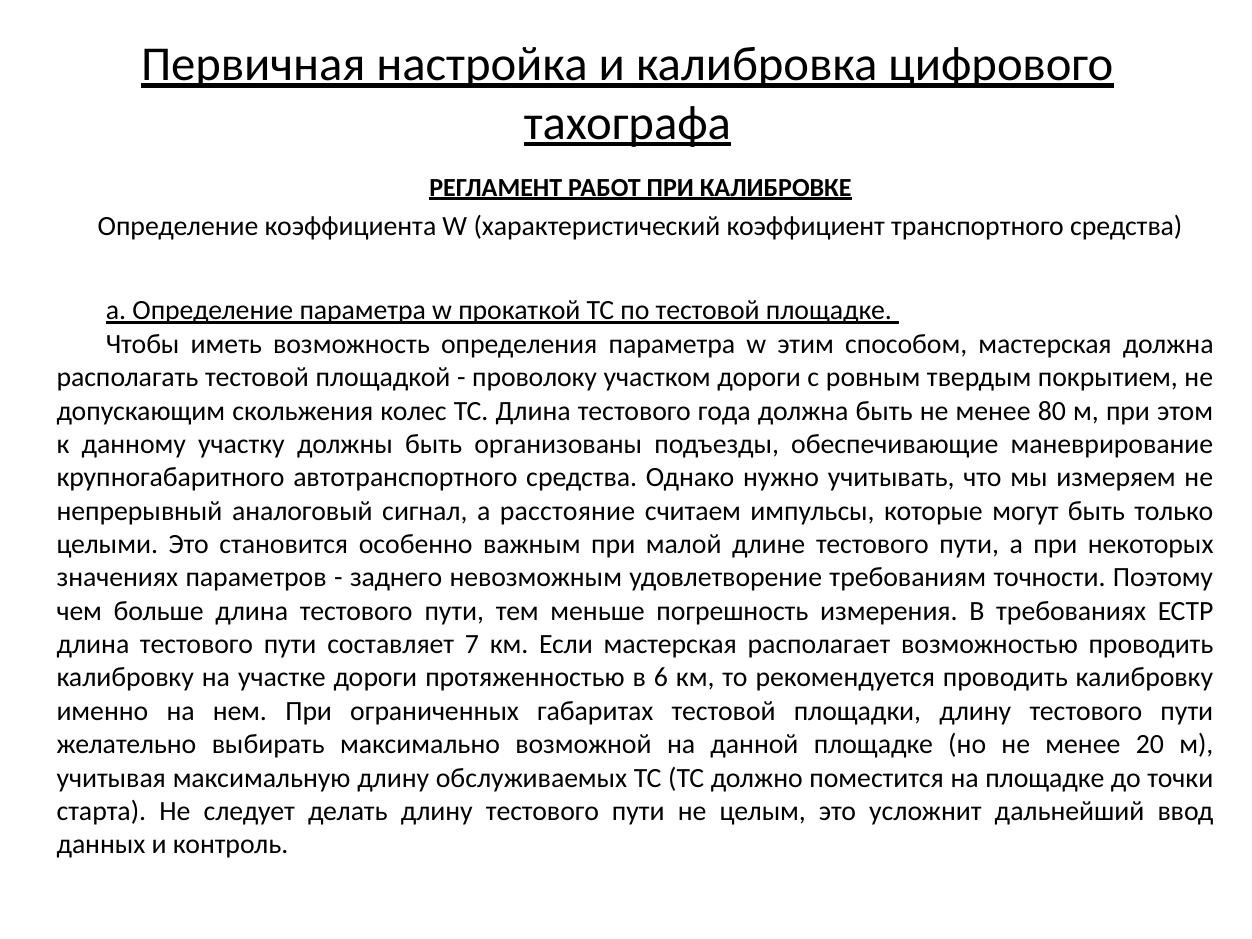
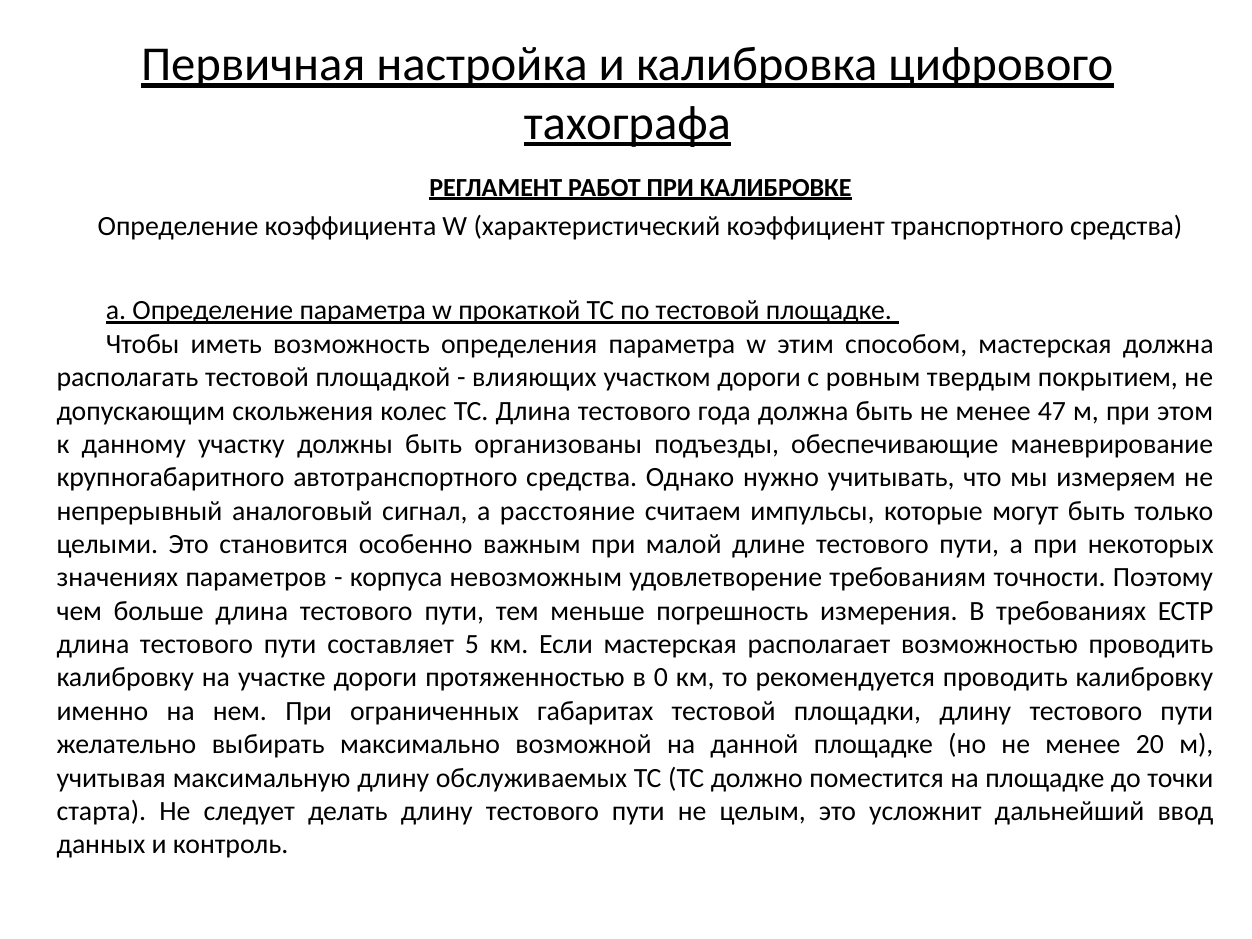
проволоку: проволоку -> влияющих (535, 377)
80: 80 -> 47 (1052, 411)
заднего: заднего -> корпуса (396, 578)
7: 7 -> 5 (472, 644)
6: 6 -> 0 (661, 678)
